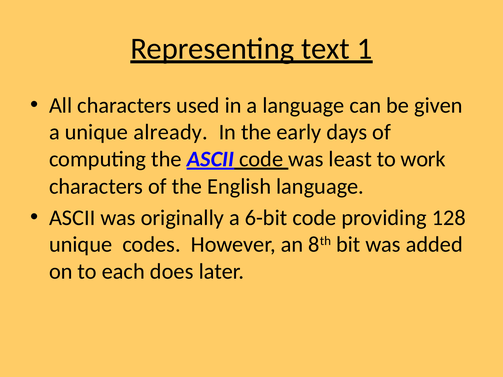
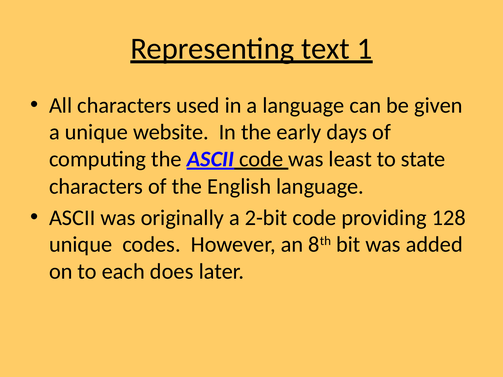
already: already -> website (171, 132)
work: work -> state (423, 159)
6-bit: 6-bit -> 2-bit (266, 218)
